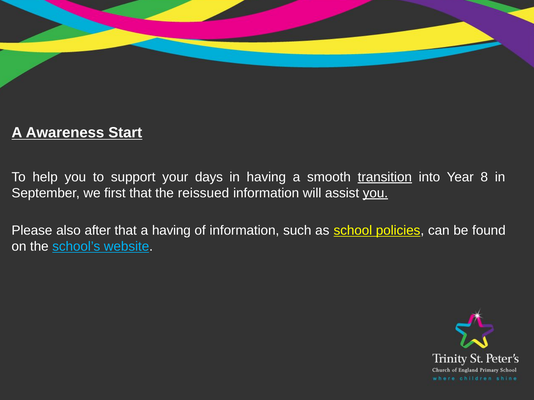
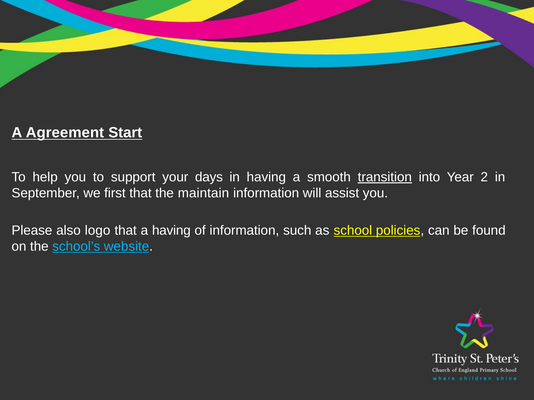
Awareness: Awareness -> Agreement (65, 133)
8: 8 -> 2 (484, 177)
reissued: reissued -> maintain (203, 193)
you underline: present -> none (375, 193)
after: after -> logo (98, 231)
